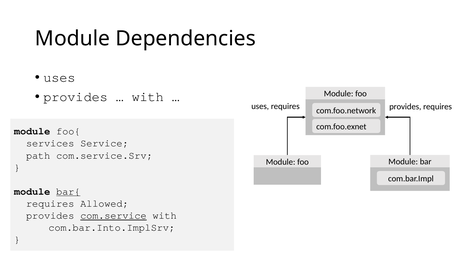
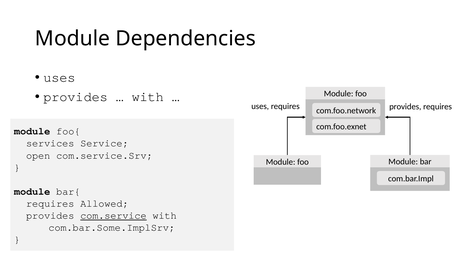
path: path -> open (38, 155)
bar{ underline: present -> none (68, 192)
com.bar.Into.ImplSrv: com.bar.Into.ImplSrv -> com.bar.Some.ImplSrv (112, 228)
